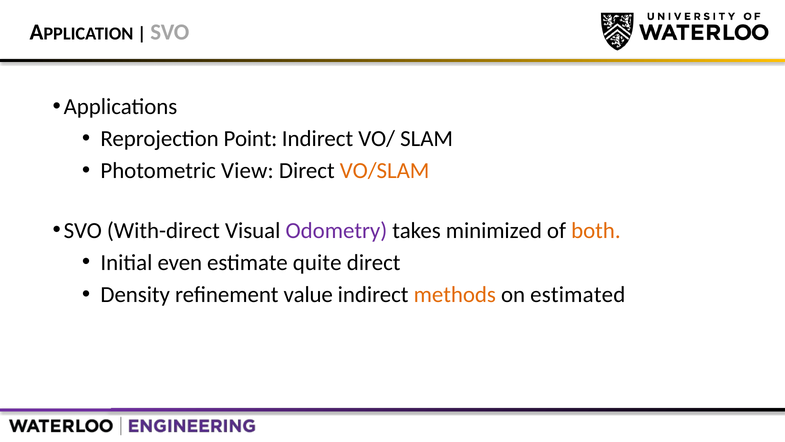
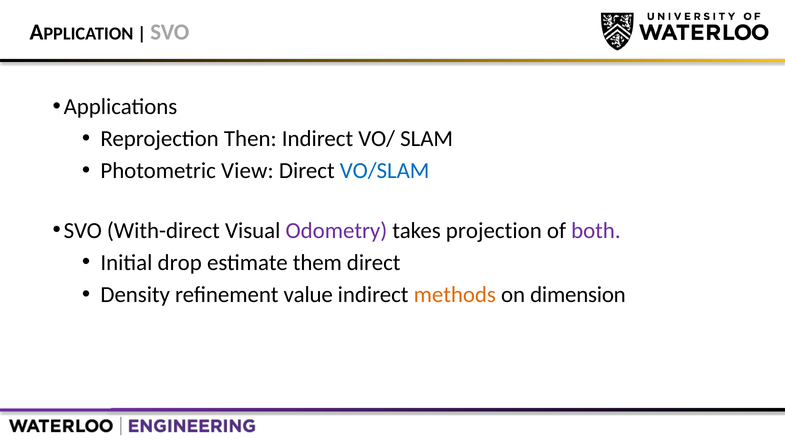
Point: Point -> Then (250, 139)
VO/SLAM colour: orange -> blue (385, 171)
minimized: minimized -> projection (494, 230)
both colour: orange -> purple (596, 230)
even: even -> drop (180, 262)
quite: quite -> them (317, 262)
estimated: estimated -> dimension (578, 294)
